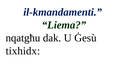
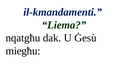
tixhidx: tixhidx -> miegħu (23, 51)
